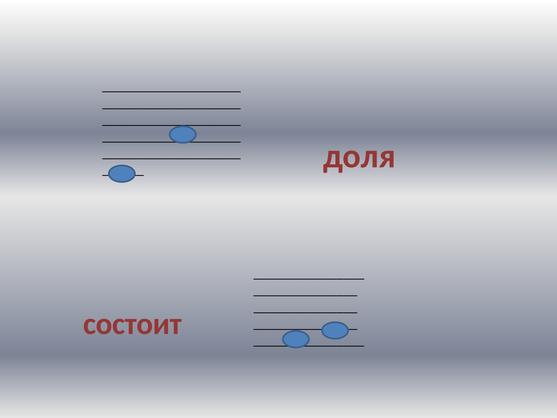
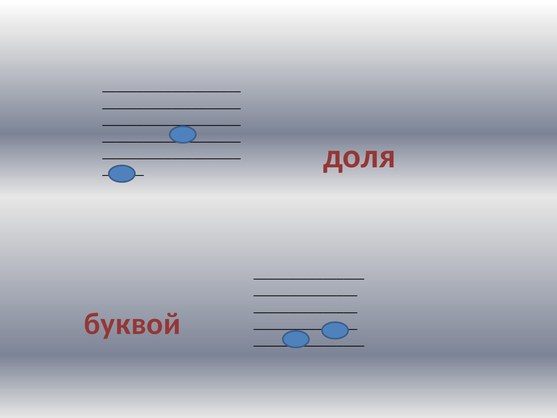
состоит: состоит -> буквой (132, 324)
